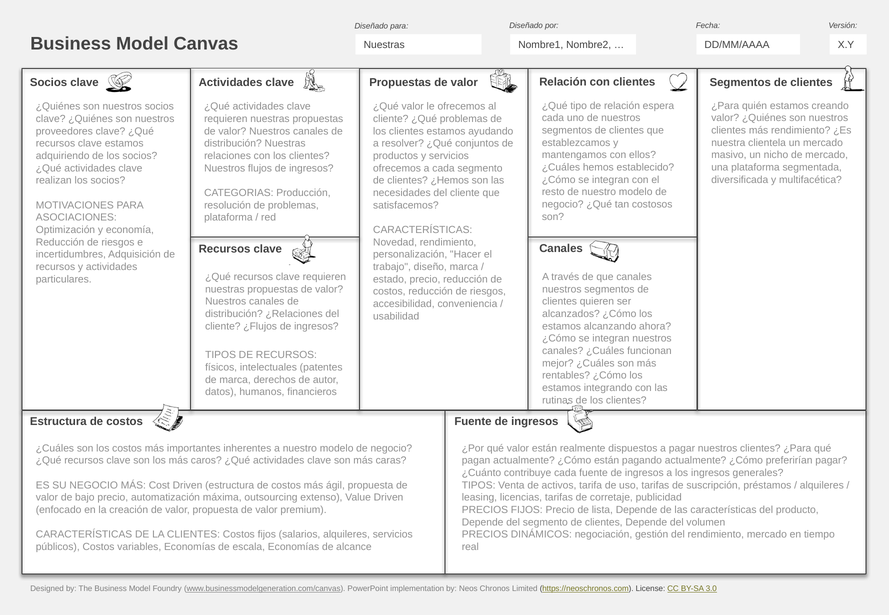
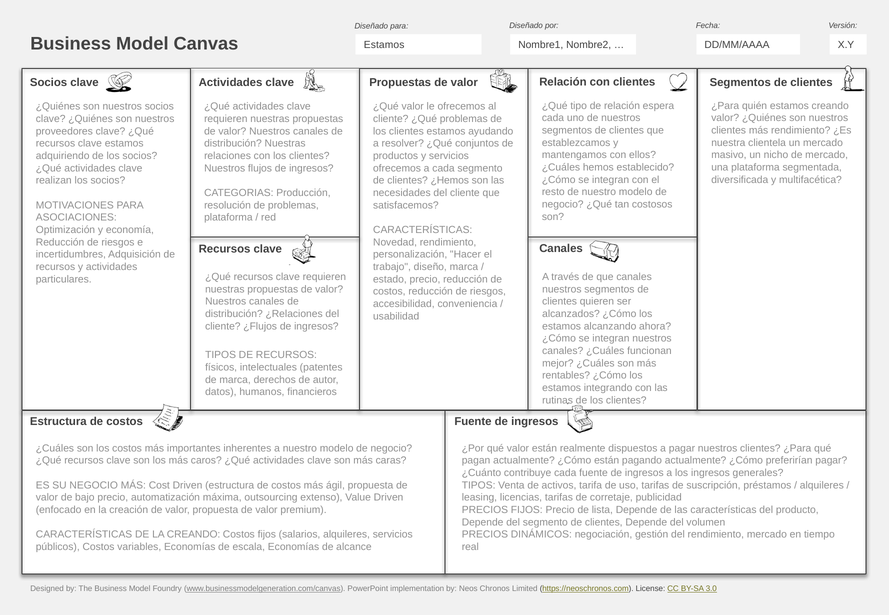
Nuestras: Nuestras -> Estamos (384, 45)
LA CLIENTES: CLIENTES -> CREANDO (194, 535)
